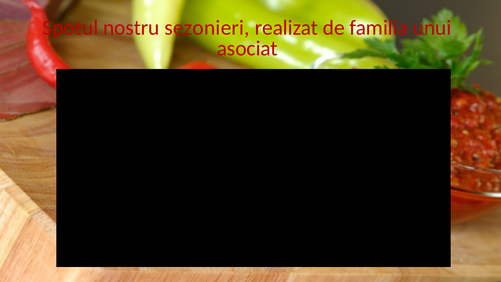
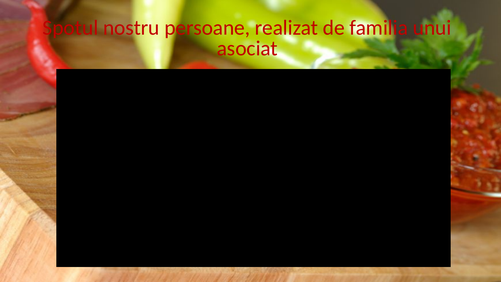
sezonieri: sezonieri -> persoane (207, 28)
